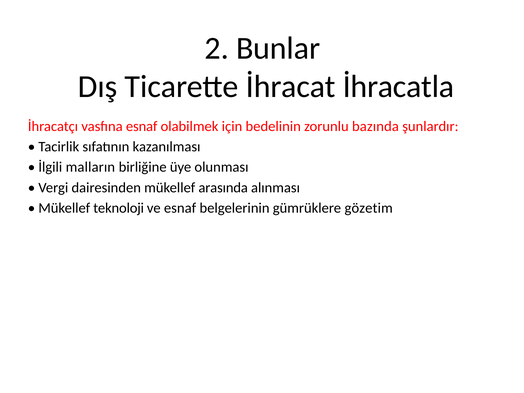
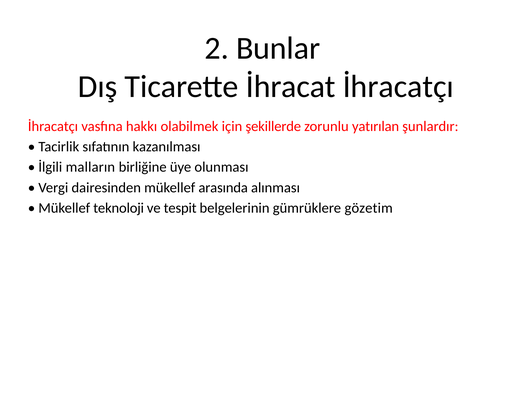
İhracat İhracatla: İhracatla -> İhracatçı (398, 87)
vasfına esnaf: esnaf -> hakkı (142, 126)
bedelinin: bedelinin -> şekillerde (273, 126)
bazında: bazında -> yatırılan (376, 126)
ve esnaf: esnaf -> tespit (180, 208)
